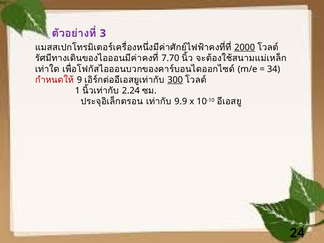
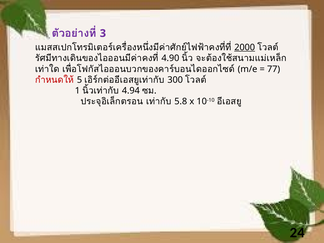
7.70: 7.70 -> 4.90 (170, 58)
34: 34 -> 77 (274, 69)
9: 9 -> 5 (79, 80)
300 underline: present -> none (175, 80)
2.24: 2.24 -> 4.94 (131, 91)
9.9: 9.9 -> 5.8 (181, 101)
